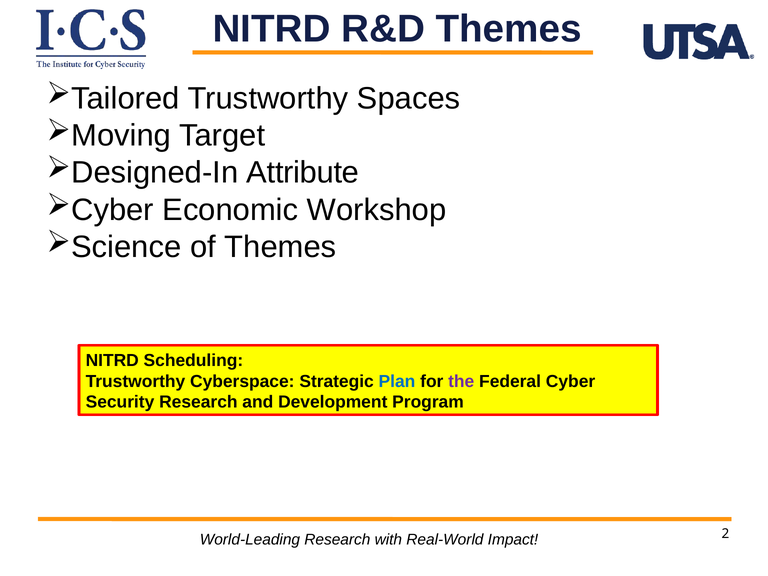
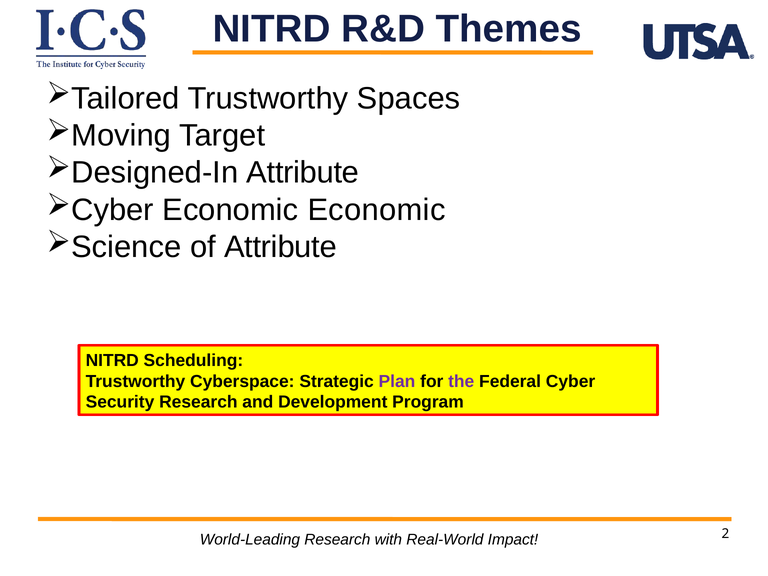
Economic Workshop: Workshop -> Economic (377, 210)
of Themes: Themes -> Attribute (280, 247)
Plan colour: blue -> purple (397, 381)
